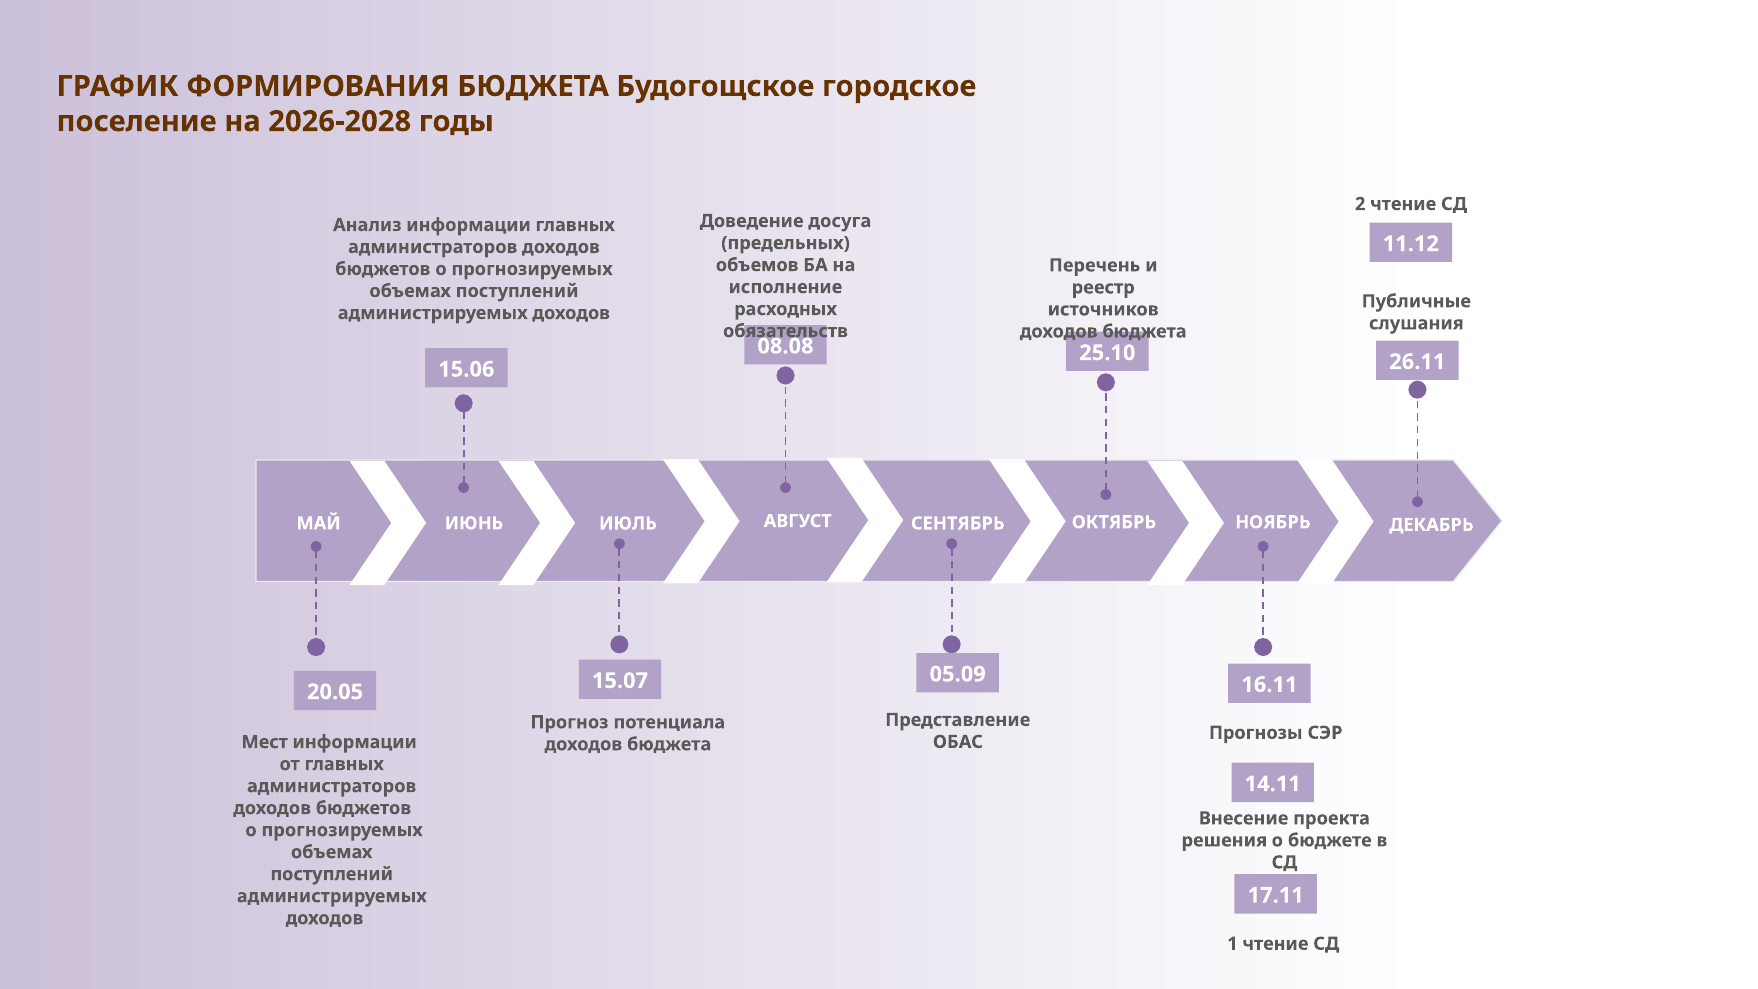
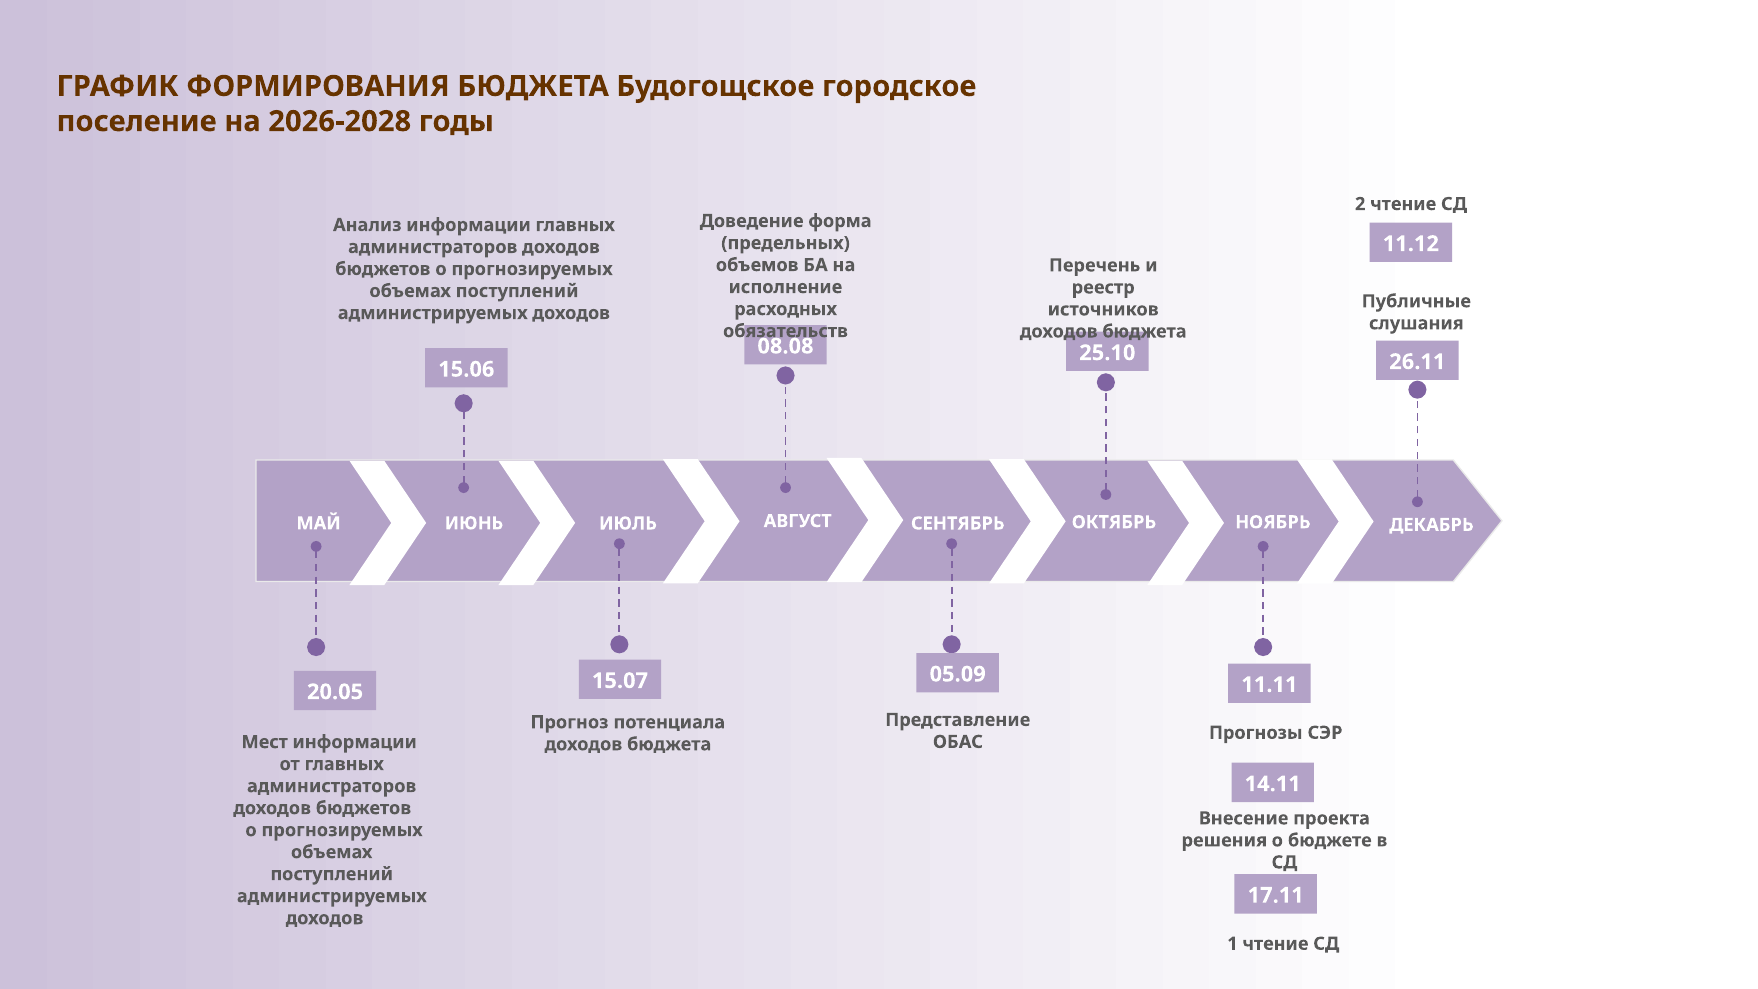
досуга: досуга -> форма (840, 221)
16.11: 16.11 -> 11.11 (1269, 685)
